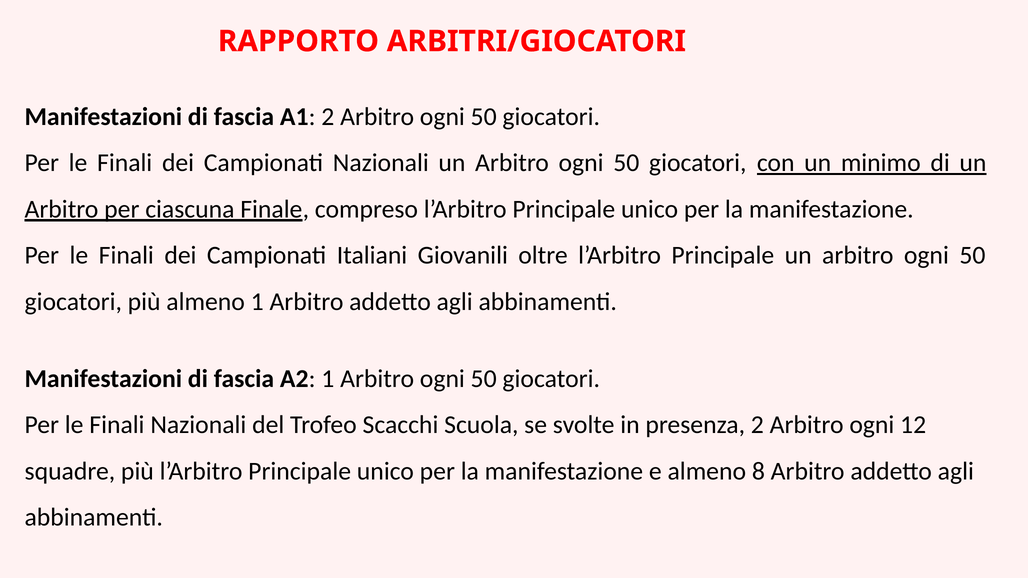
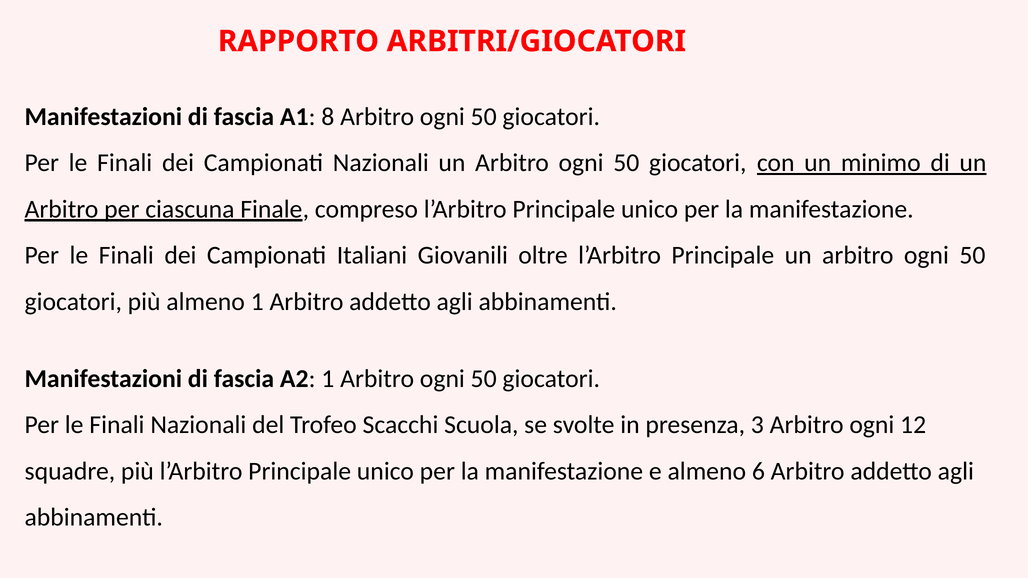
A1 2: 2 -> 8 (328, 117)
presenza 2: 2 -> 3 (757, 425)
8: 8 -> 6 (758, 471)
